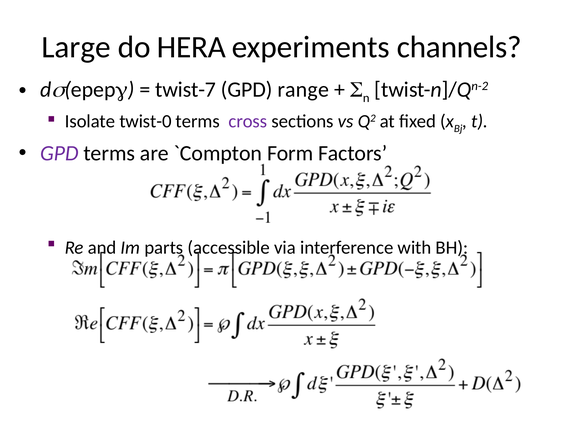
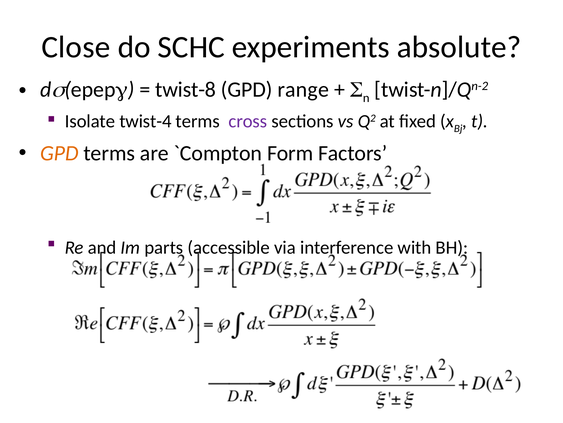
Large: Large -> Close (76, 47)
HERA: HERA -> SCHC (191, 47)
channels: channels -> absolute (459, 47)
twist-7: twist-7 -> twist-8 (186, 89)
twist-0: twist-0 -> twist-4 (145, 121)
GPD colour: purple -> orange (59, 153)
